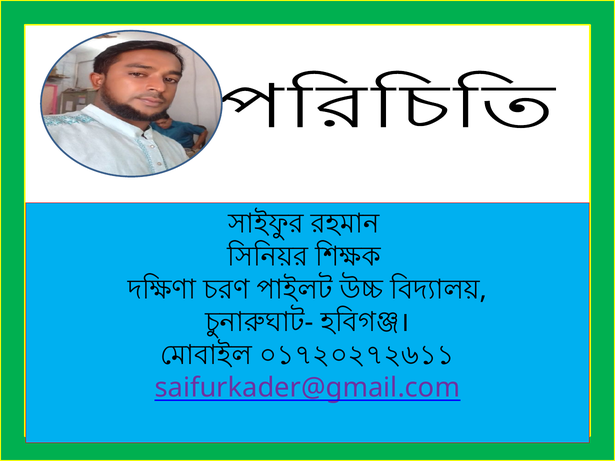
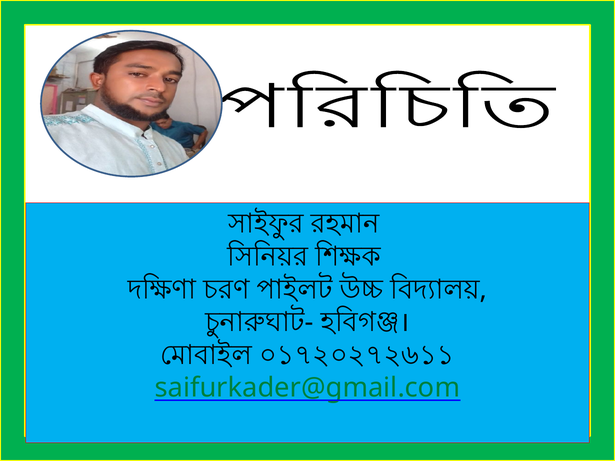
saifurkader@gmail.com colour: purple -> green (307, 388)
